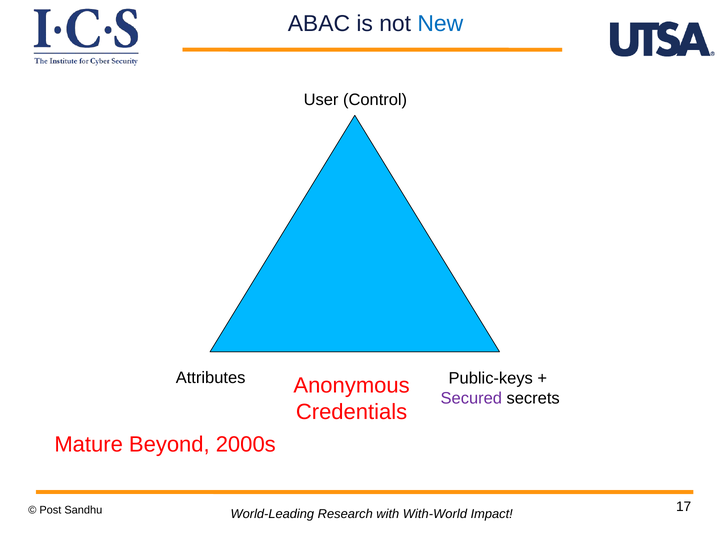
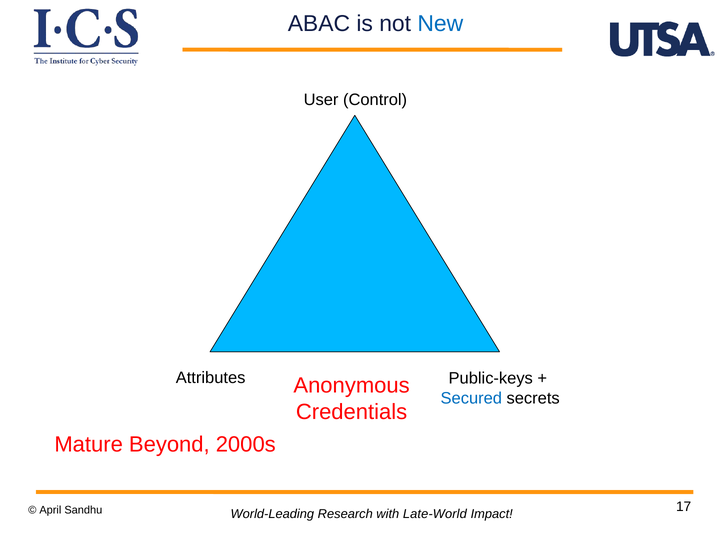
Secured colour: purple -> blue (471, 398)
Post: Post -> April (50, 510)
With-World: With-World -> Late-World (435, 514)
